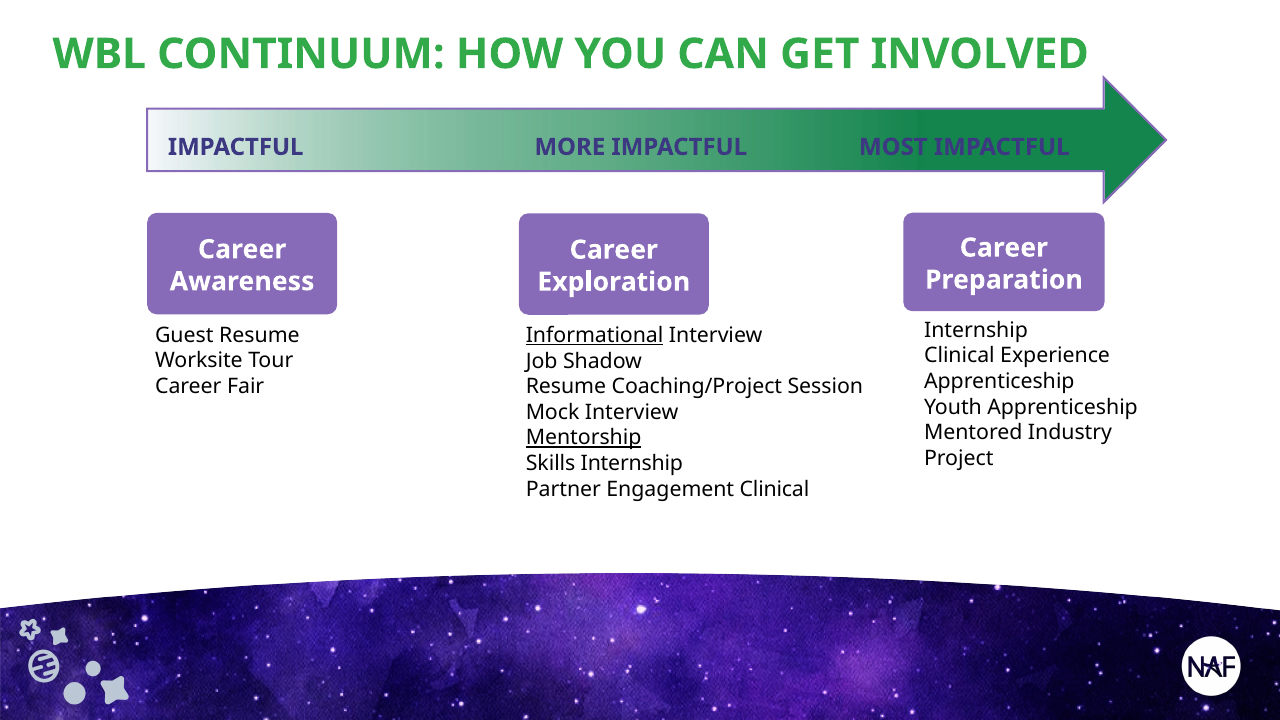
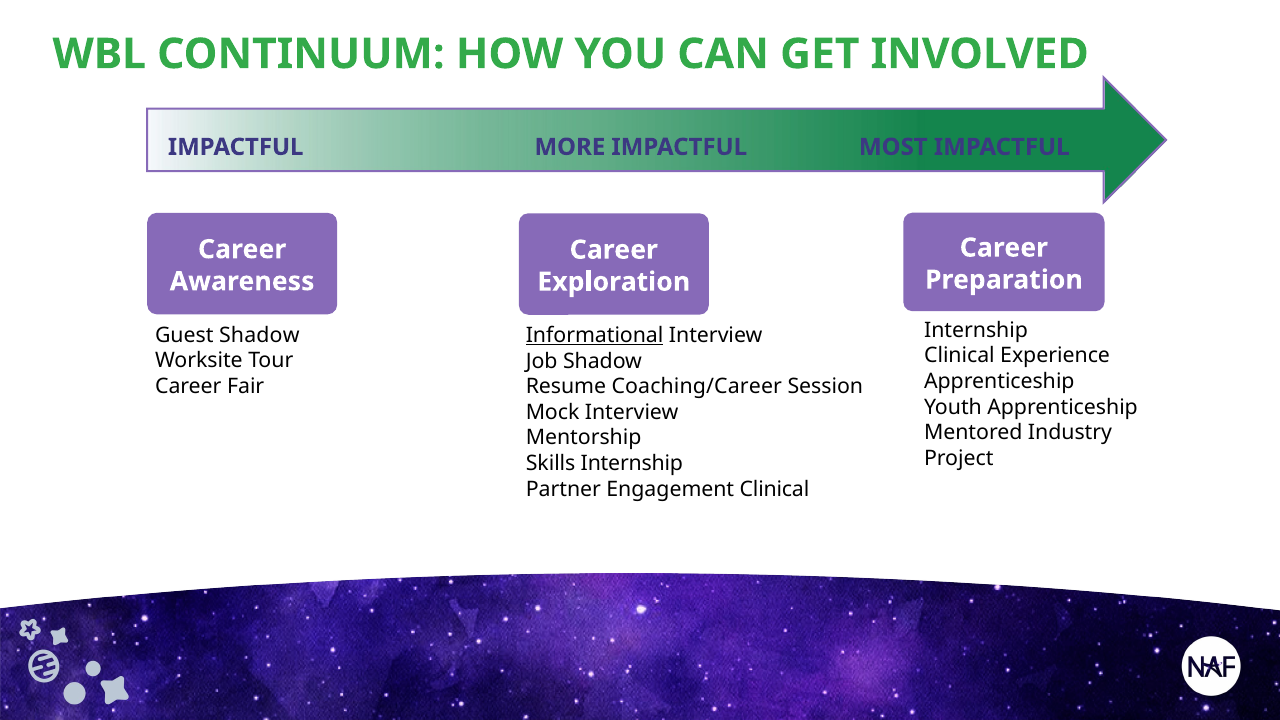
Guest Resume: Resume -> Shadow (259, 335)
Coaching/Project: Coaching/Project -> Coaching/Career (697, 387)
Mentorship underline: present -> none (584, 438)
